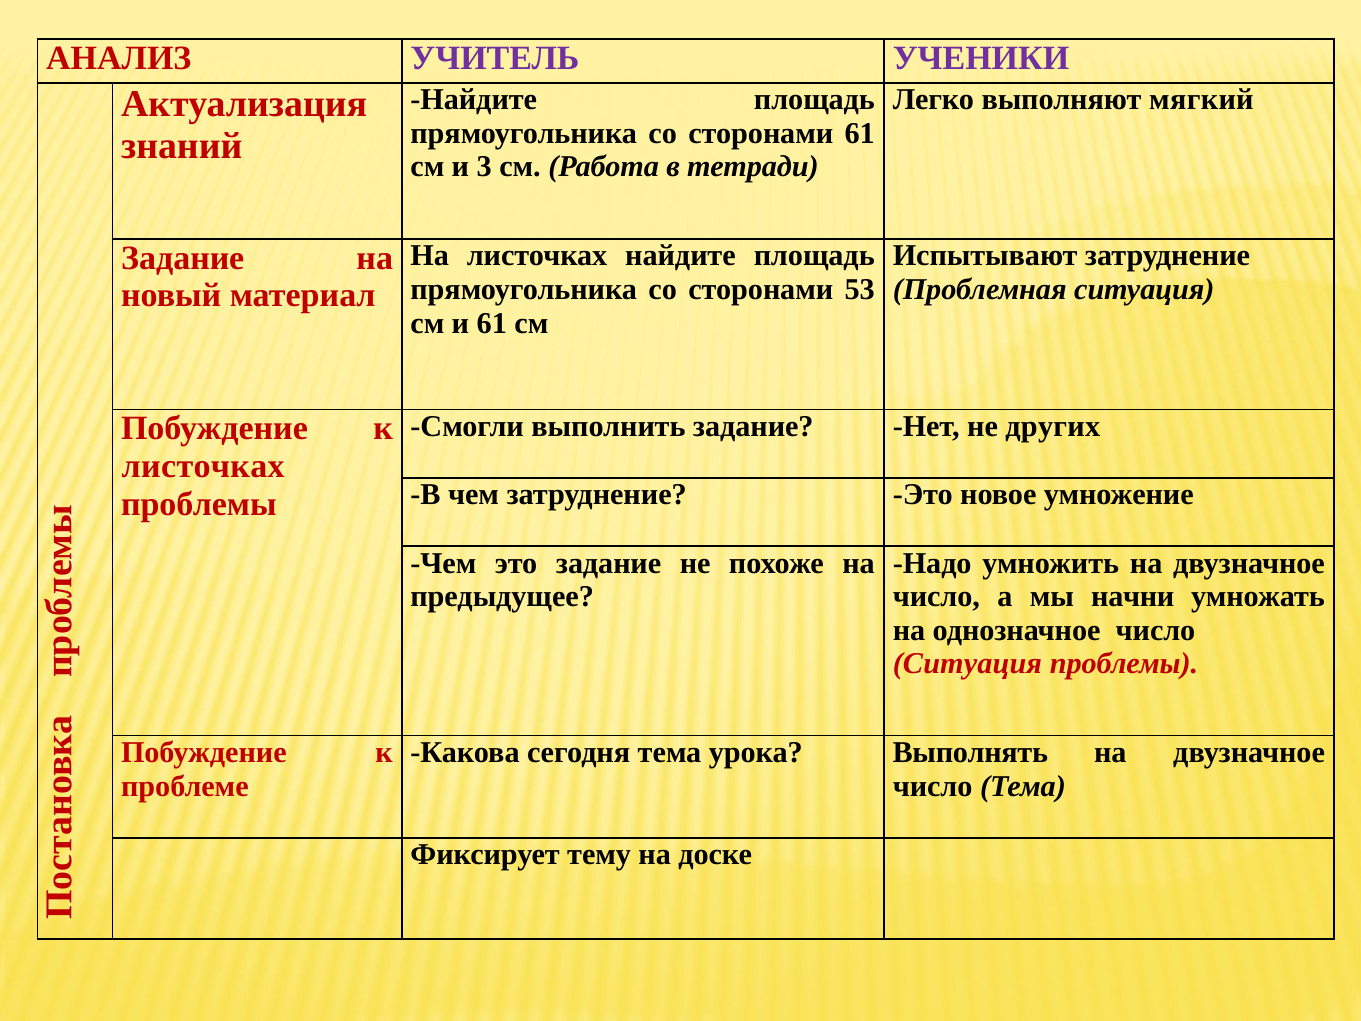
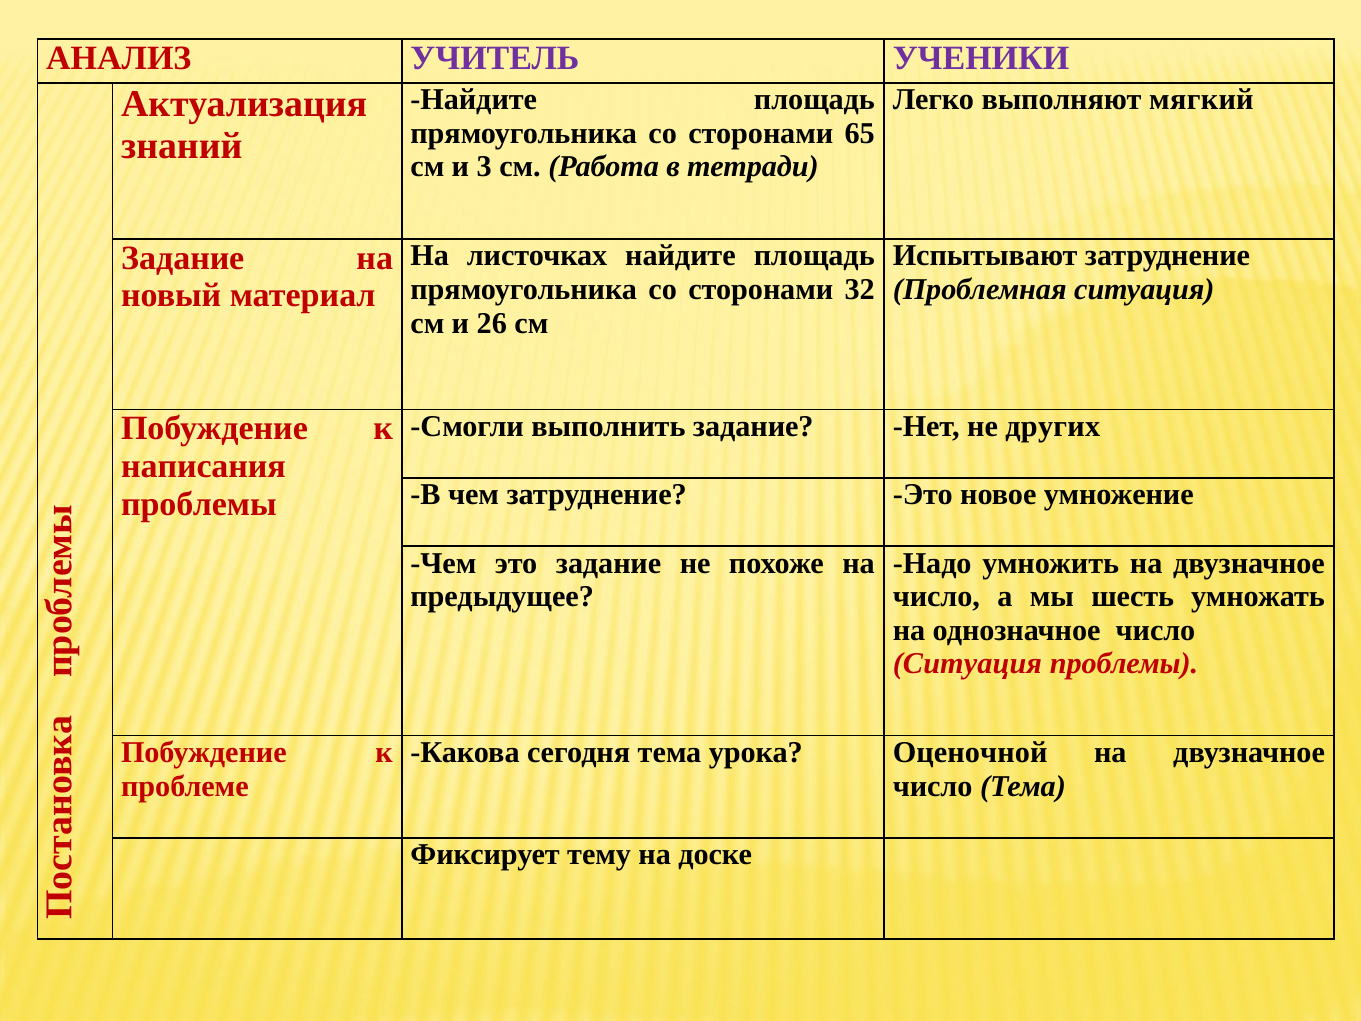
сторонами 61: 61 -> 65 (860, 133)
53: 53 -> 32 (860, 289)
и 61: 61 -> 26 (492, 323)
листочках: листочках -> написания (203, 466)
начни: начни -> шесть (1133, 597)
Выполнять: Выполнять -> Оценочной (970, 752)
